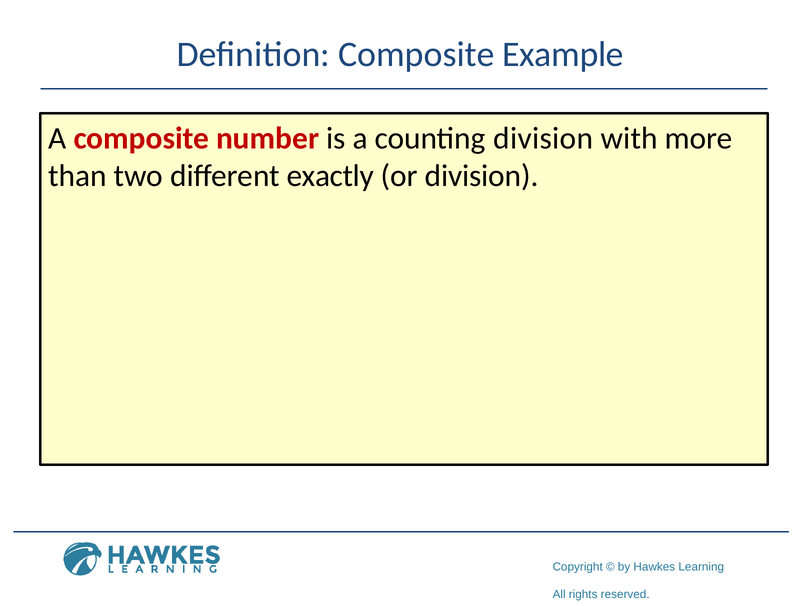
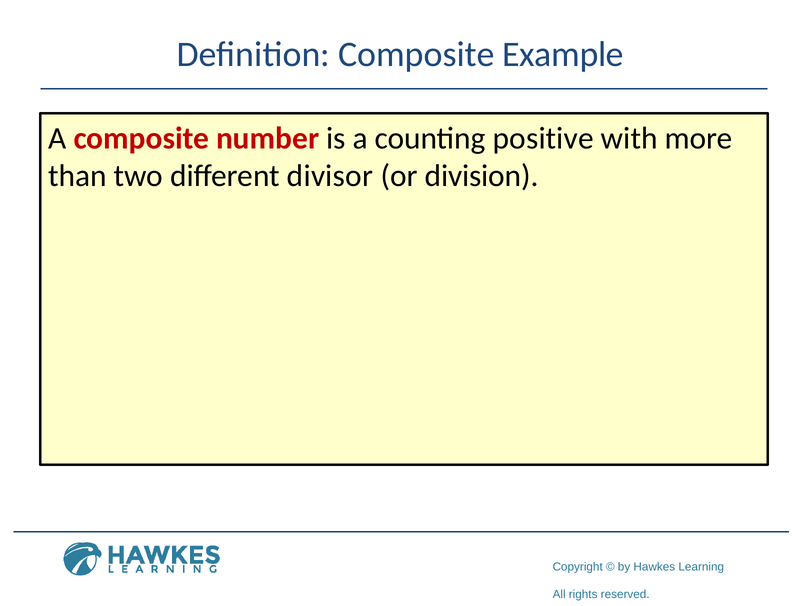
counting division: division -> positive (543, 138)
exactly: exactly -> divisor (330, 176)
